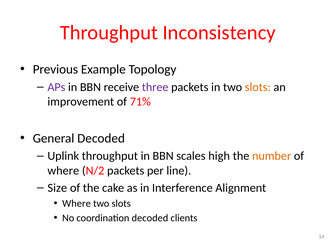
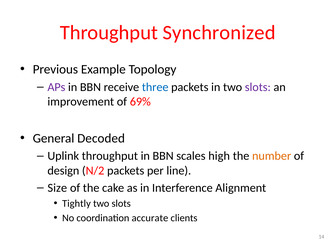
Inconsistency: Inconsistency -> Synchronized (219, 33)
three colour: purple -> blue (155, 87)
slots colour: orange -> purple (258, 87)
71%: 71% -> 69% (140, 102)
where: where -> design (63, 171)
Where: Where -> Tightly (76, 203)
coordination decoded: decoded -> accurate (150, 218)
